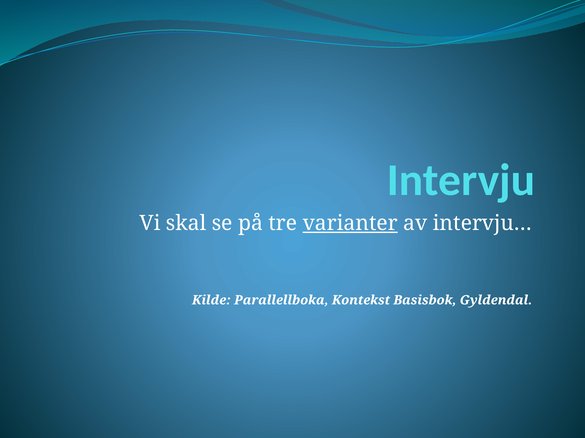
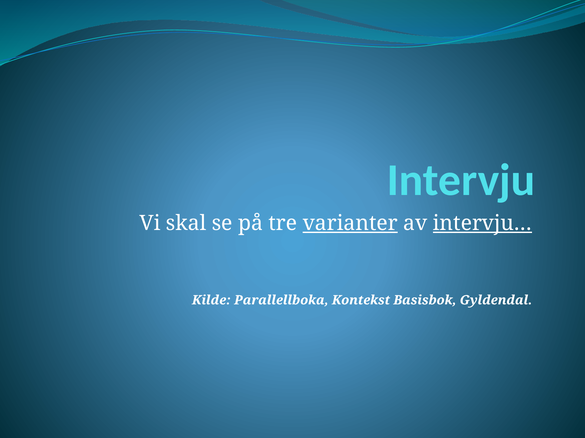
intervju… underline: none -> present (482, 224)
